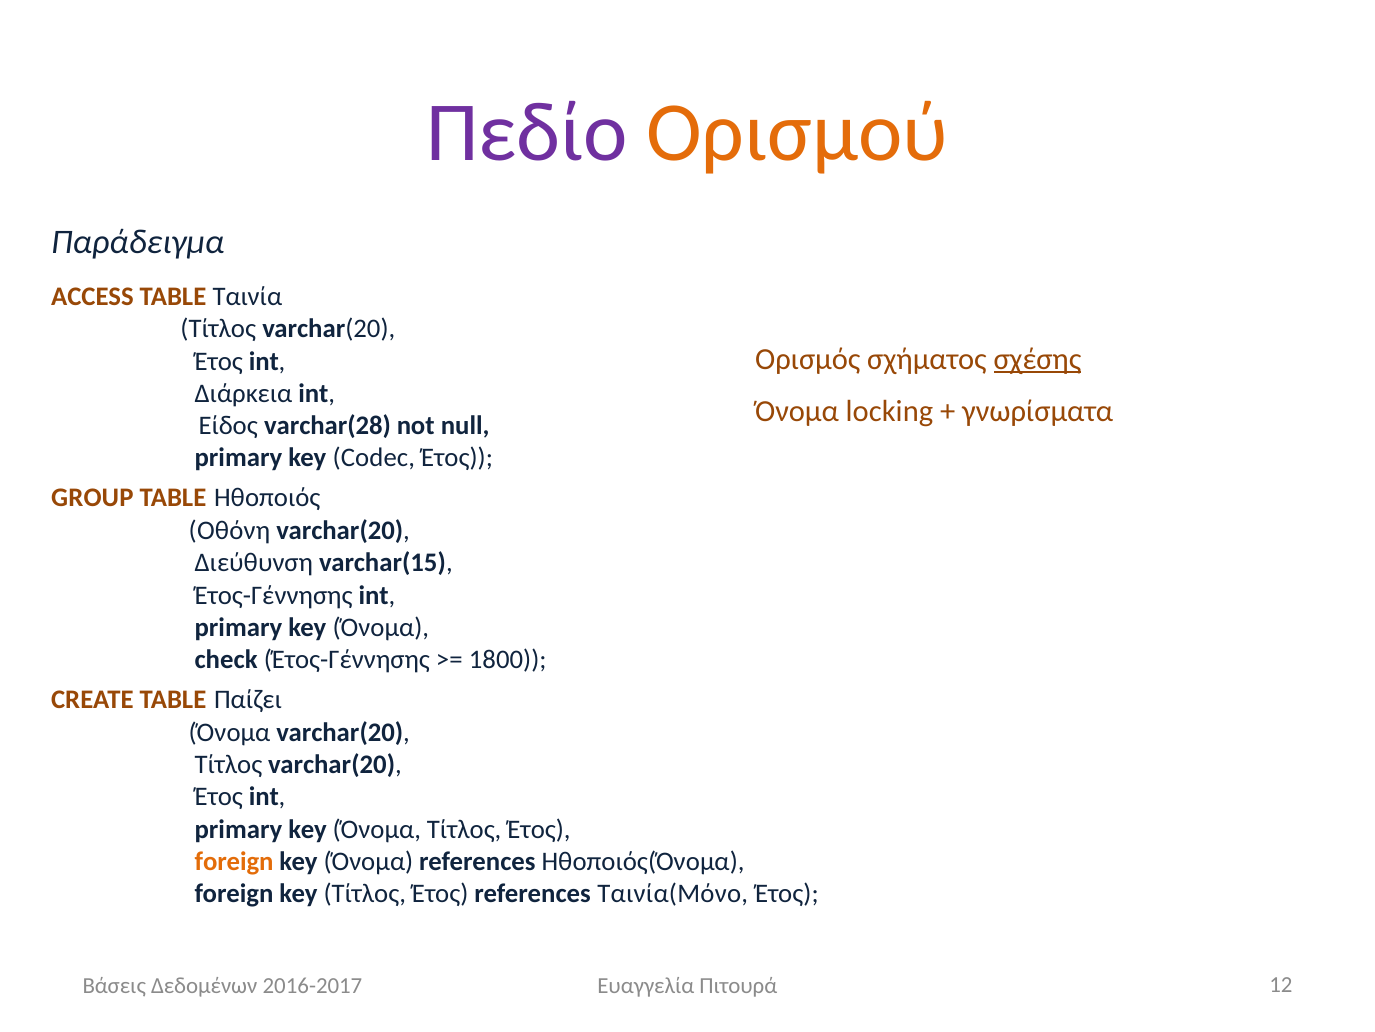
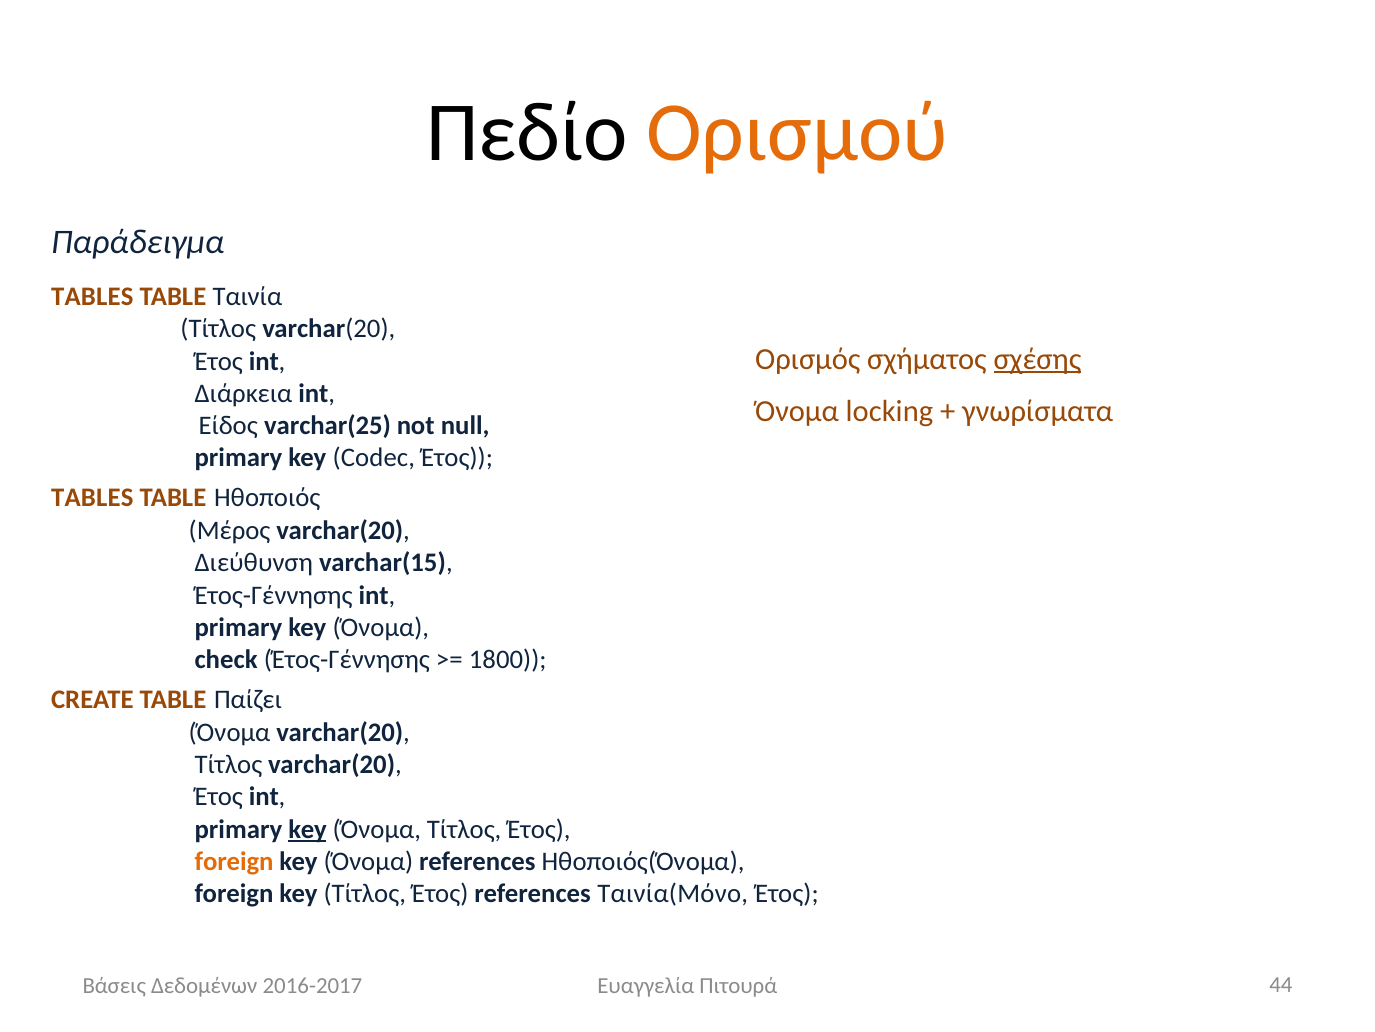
Πεδίο colour: purple -> black (527, 133)
ACCESS: ACCESS -> TABLES (92, 297)
varchar(28: varchar(28 -> varchar(25 (327, 425)
GROUP: GROUP -> TABLES (92, 497)
Οθόνη: Οθόνη -> Μέρος (230, 531)
key underline: none -> present (308, 829)
12: 12 -> 44 (1281, 985)
